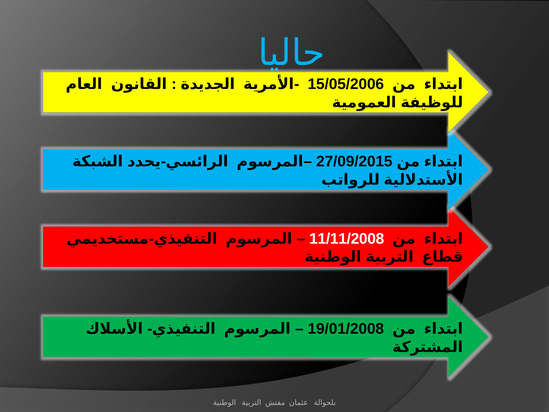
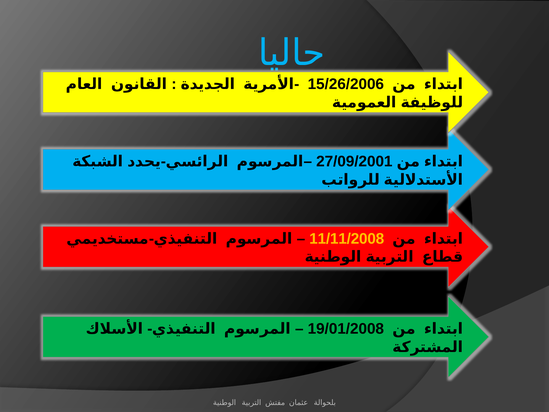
15/05/2006: 15/05/2006 -> 15/26/2006 (346, 84)
27/09/2015: 27/09/2015 -> 27/09/2001 (354, 161)
11/11/2008 colour: white -> yellow (347, 238)
